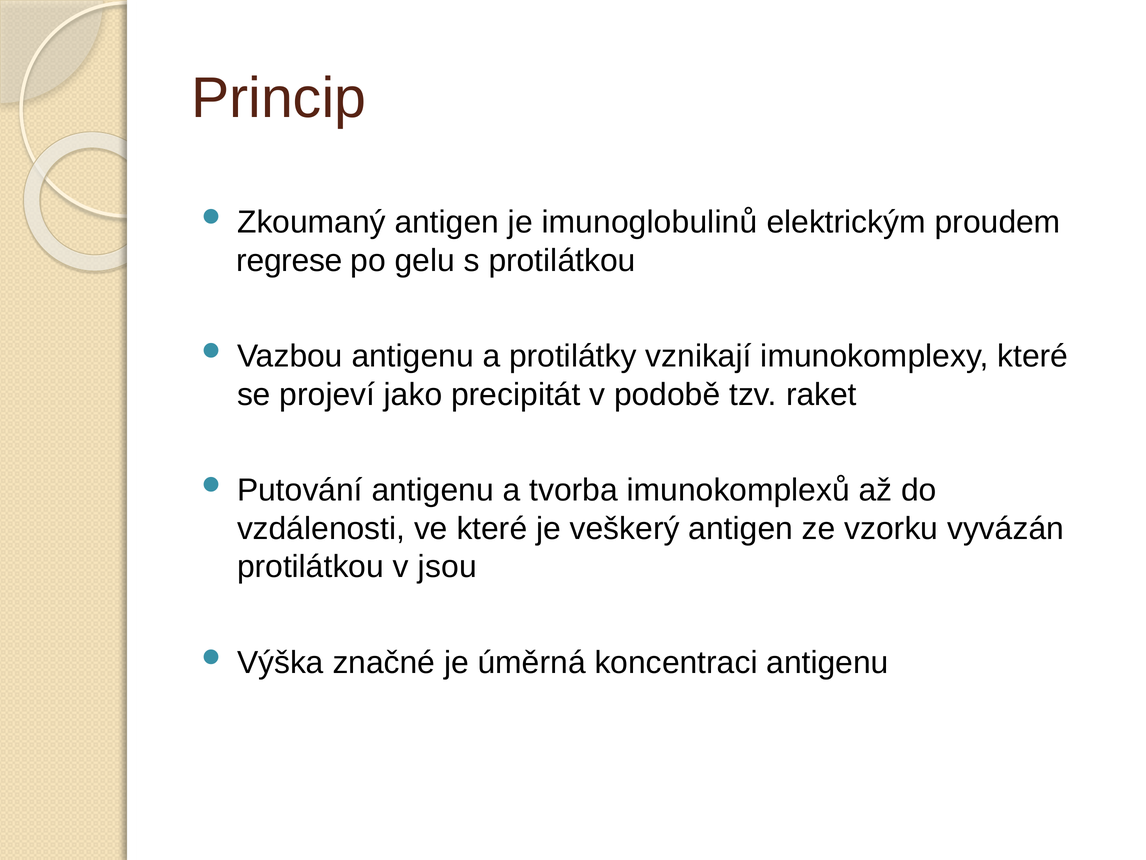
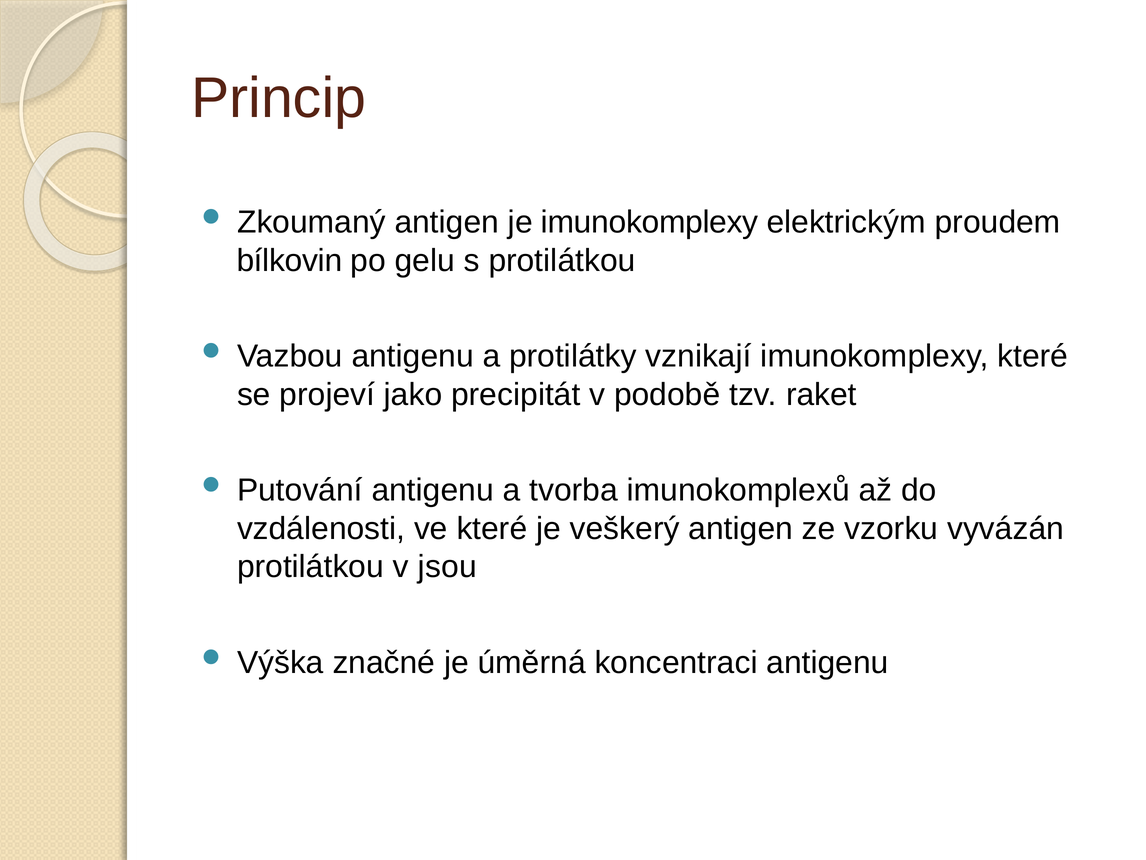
je imunoglobulinů: imunoglobulinů -> imunokomplexy (650, 222)
regrese: regrese -> bílkovin (289, 260)
